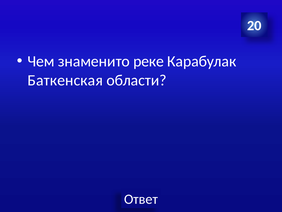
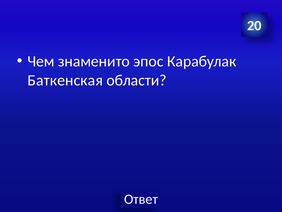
реке: реке -> эпос (148, 61)
